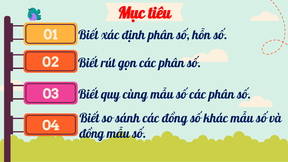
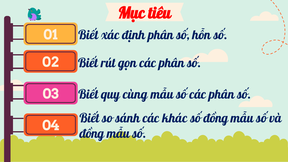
các đồng: đồng -> khác (175, 118)
số khác: khác -> đồng (216, 118)
